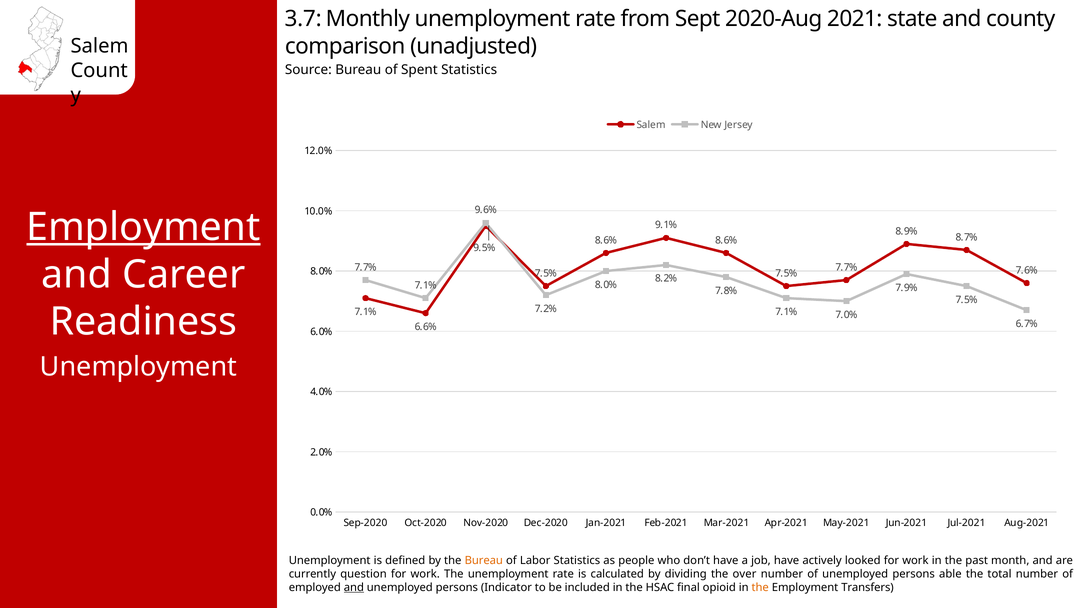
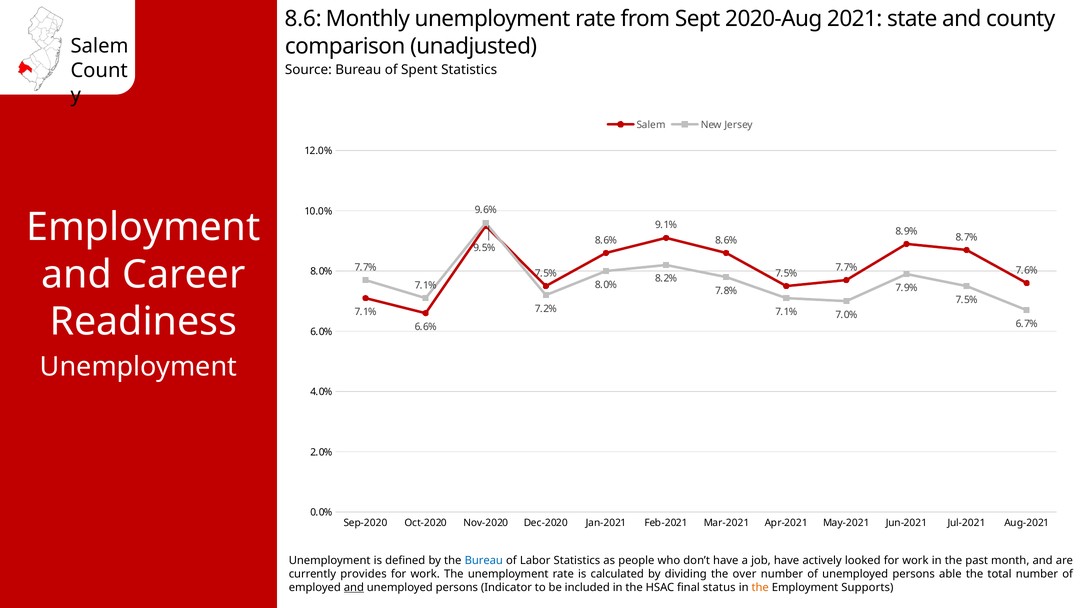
3.7: 3.7 -> 8.6 (303, 19)
Employment underline: present -> none (143, 227)
Bureau colour: orange -> blue (484, 561)
question: question -> provides (363, 574)
opioid: opioid -> status (719, 588)
Transfers: Transfers -> Supports (867, 588)
